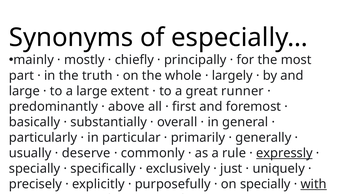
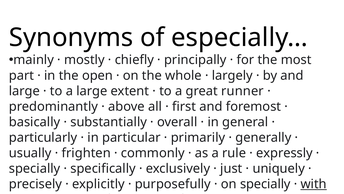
truth: truth -> open (97, 75)
deserve: deserve -> frighten (86, 153)
expressly underline: present -> none (284, 153)
